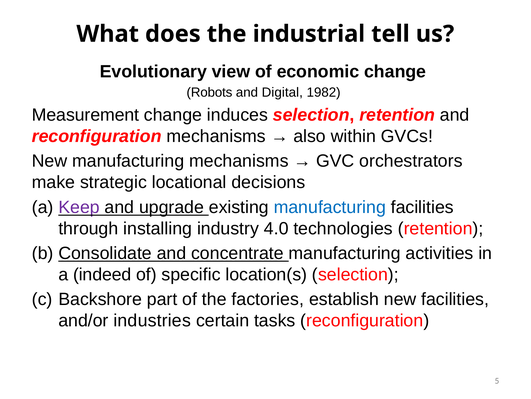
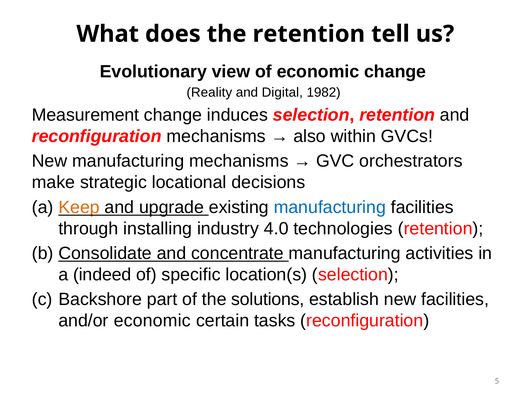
the industrial: industrial -> retention (309, 34)
Robots: Robots -> Reality (209, 92)
Keep colour: purple -> orange (79, 207)
factories: factories -> solutions (268, 299)
and/or industries: industries -> economic (152, 320)
